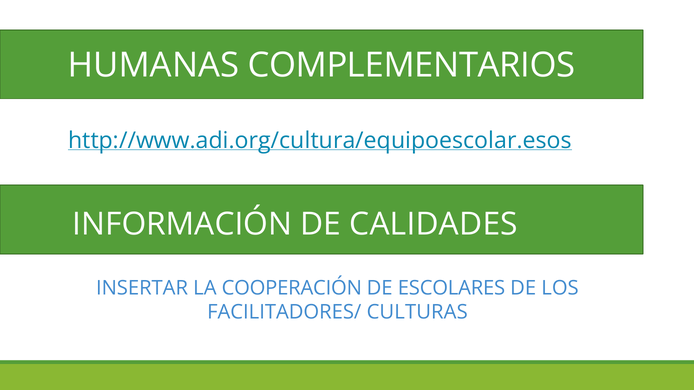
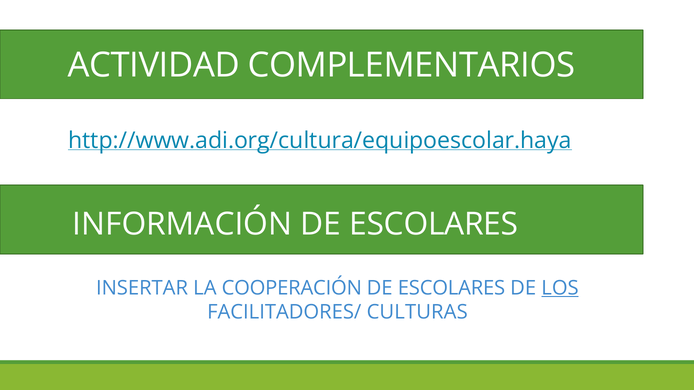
HUMANAS: HUMANAS -> ACTIVIDAD (154, 65)
http://www.adi.org/cultura/equipoescolar.esos: http://www.adi.org/cultura/equipoescolar.esos -> http://www.adi.org/cultura/equipoescolar.haya (320, 141)
INFORMACIÓN DE CALIDADES: CALIDADES -> ESCOLARES (434, 225)
LOS underline: none -> present (560, 288)
